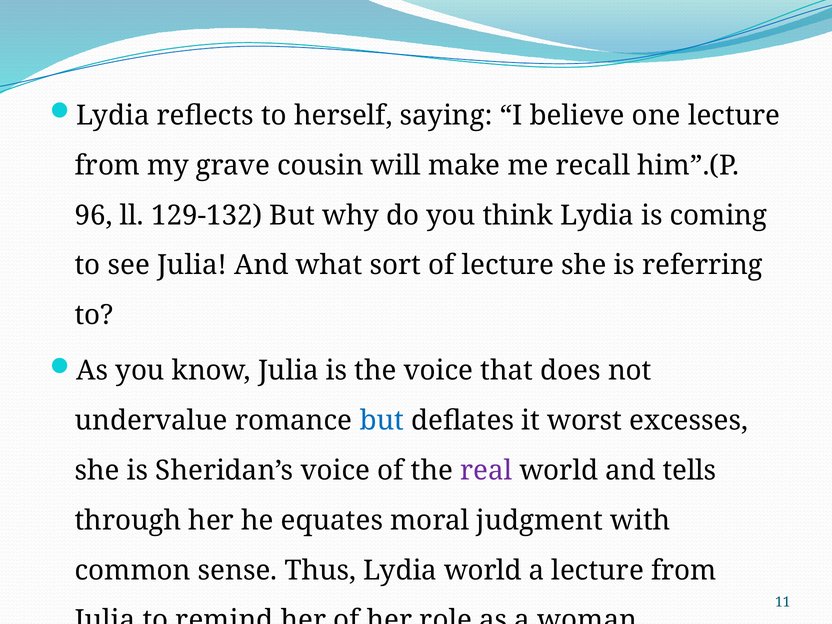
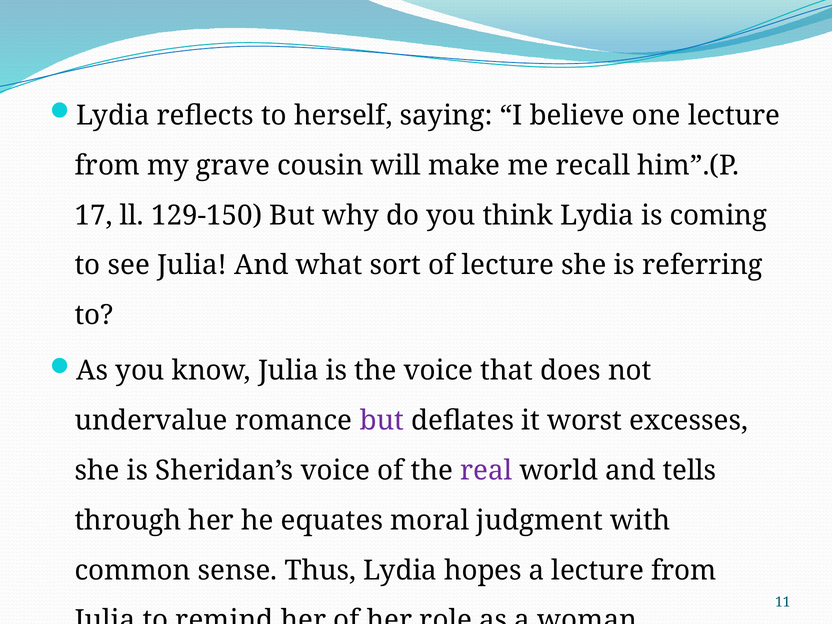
96: 96 -> 17 (94, 215)
129-132: 129-132 -> 129-150 (207, 215)
but colour: blue -> purple (382, 421)
Lydia world: world -> hopes (483, 570)
